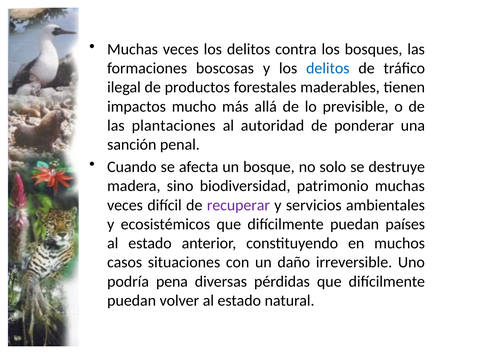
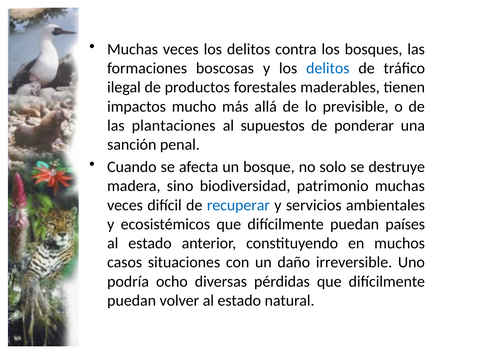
autoridad: autoridad -> supuestos (273, 125)
recuperar colour: purple -> blue (238, 205)
pena: pena -> ocho (172, 281)
